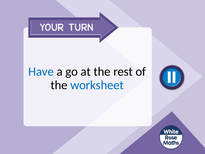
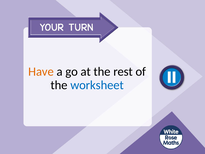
Have colour: blue -> orange (41, 71)
